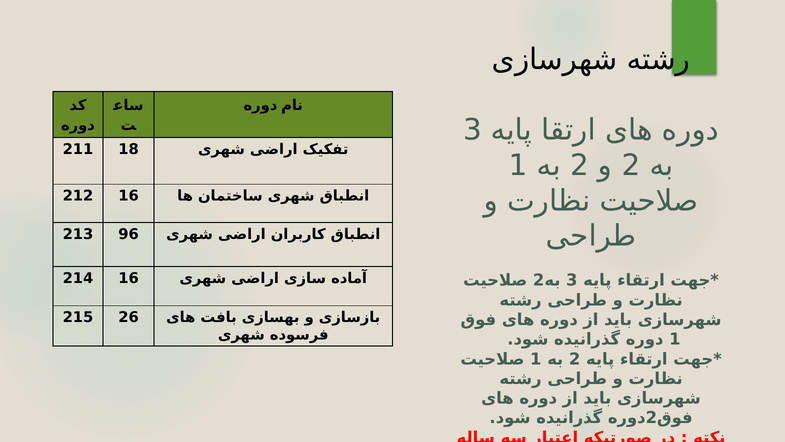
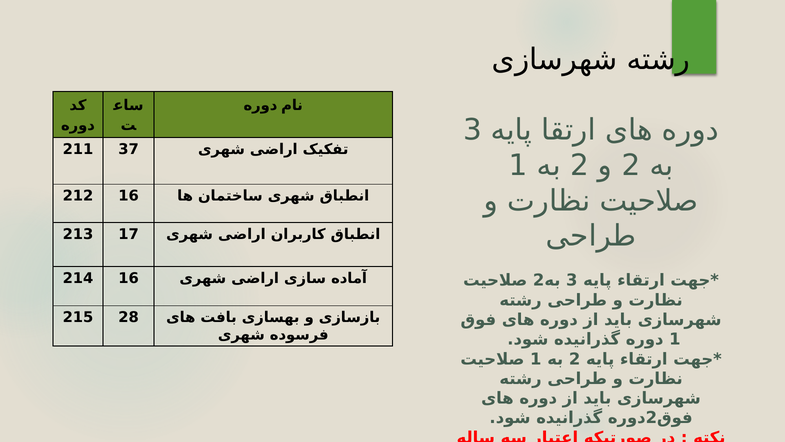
18: 18 -> 37 (129, 149)
96: 96 -> 17 (129, 234)
26: 26 -> 28 (129, 317)
